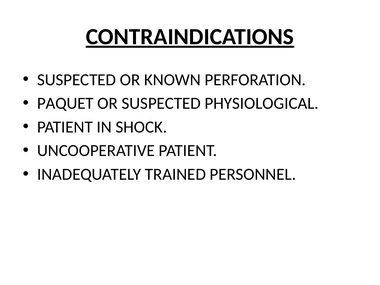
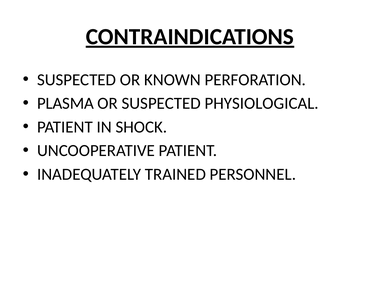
PAQUET: PAQUET -> PLASMA (65, 103)
